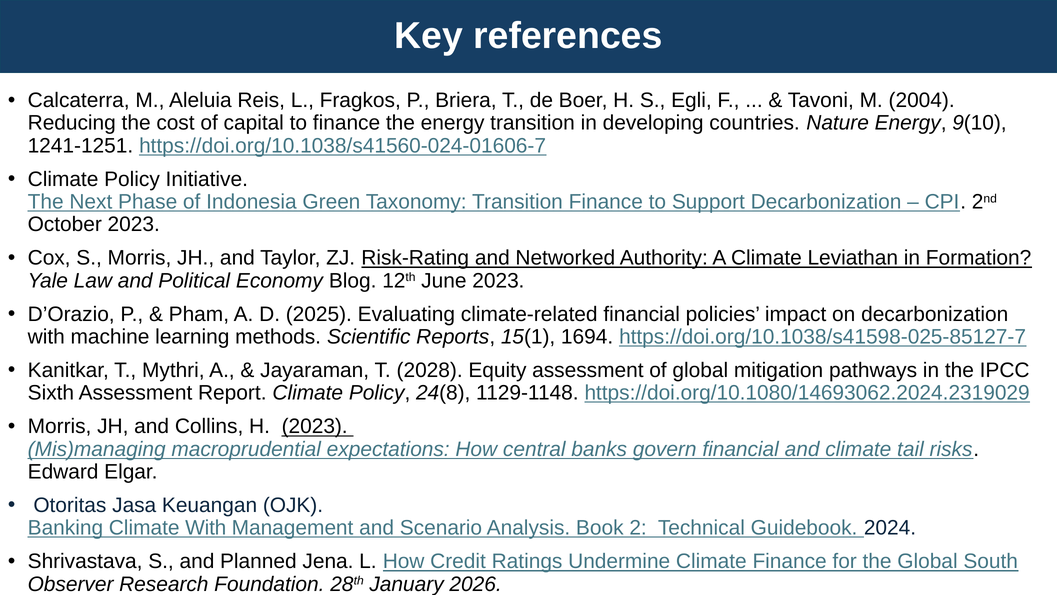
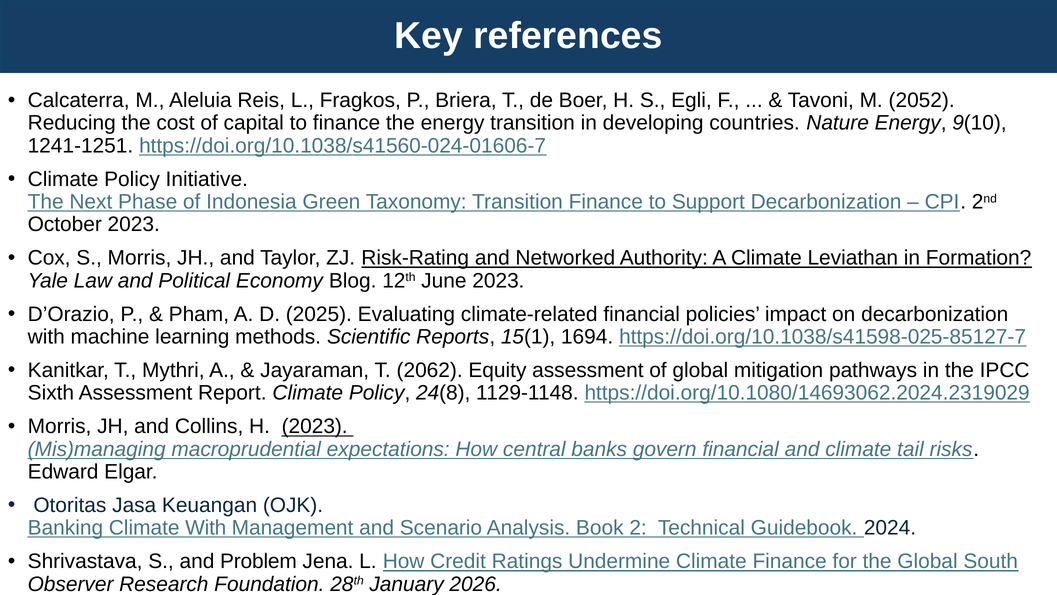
2004: 2004 -> 2052 (922, 100)
2028: 2028 -> 2062 (430, 370)
Planned: Planned -> Problem (258, 561)
